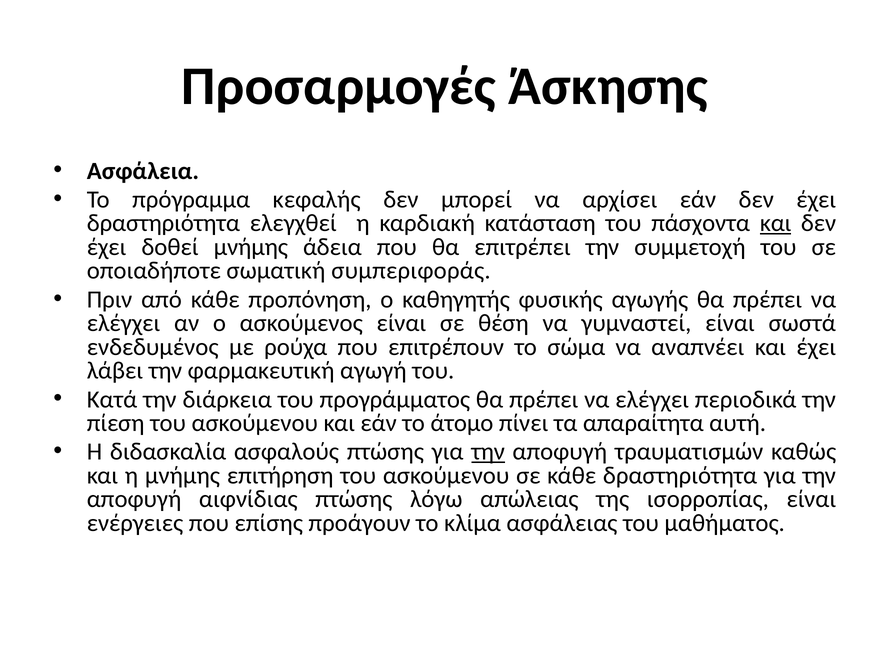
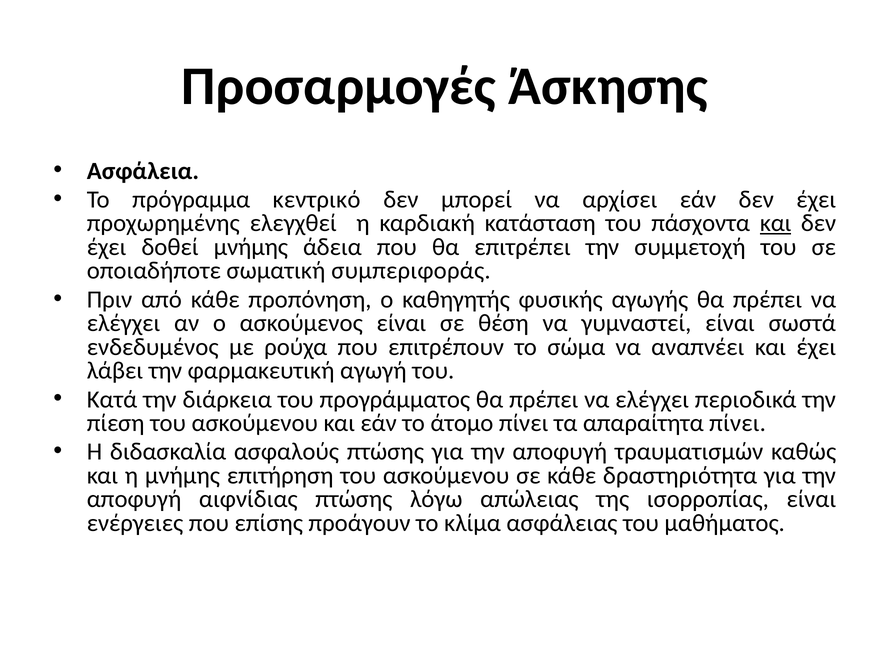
κεφαλής: κεφαλής -> κεντρικό (317, 200)
δραστηριότητα: δραστηριότητα -> προχωρημένης (163, 223)
απαραίτητα αυτή: αυτή -> πίνει (738, 423)
την underline: present -> none (488, 452)
